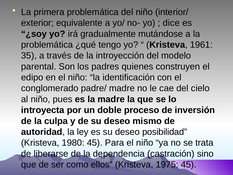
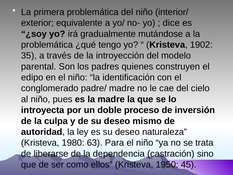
1961: 1961 -> 1902 (201, 45)
posibilidad: posibilidad -> naturaleza (165, 132)
1980 45: 45 -> 63 (95, 143)
1975: 1975 -> 1950 (167, 164)
